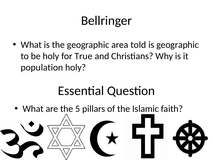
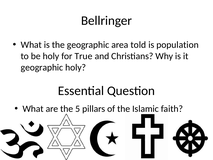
is geographic: geographic -> population (178, 45)
population: population -> geographic (42, 67)
